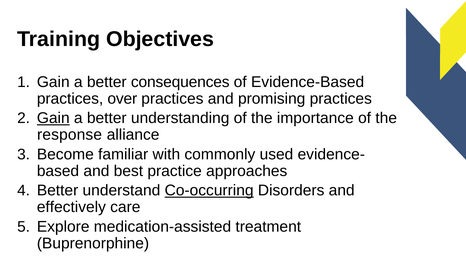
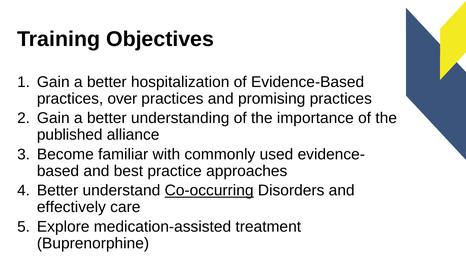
consequences: consequences -> hospitalization (180, 82)
Gain underline: present -> none (53, 118)
response: response -> published (70, 135)
